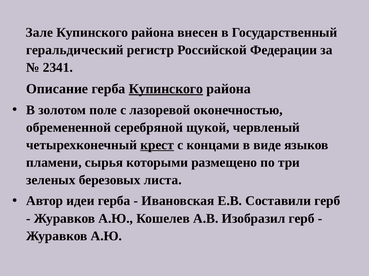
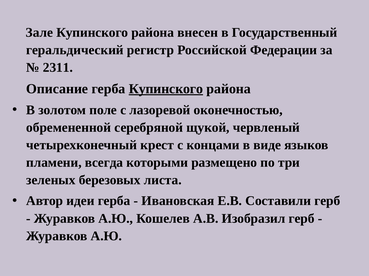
2341: 2341 -> 2311 (58, 68)
крест underline: present -> none (157, 145)
сырья: сырья -> всегда (104, 163)
